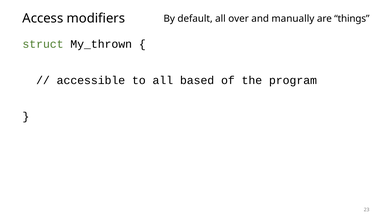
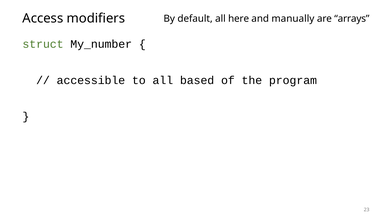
over: over -> here (239, 19)
things: things -> arrays (352, 19)
My_thrown: My_thrown -> My_number (101, 44)
